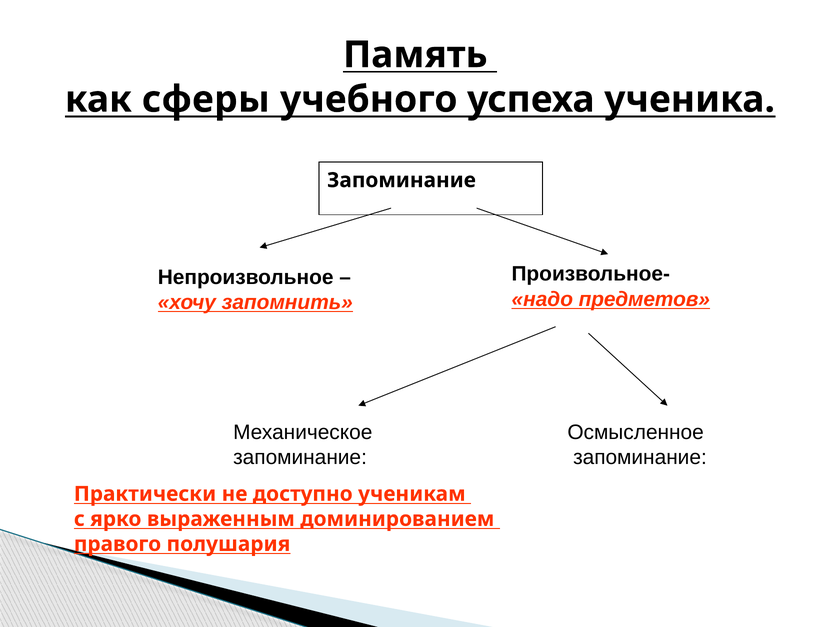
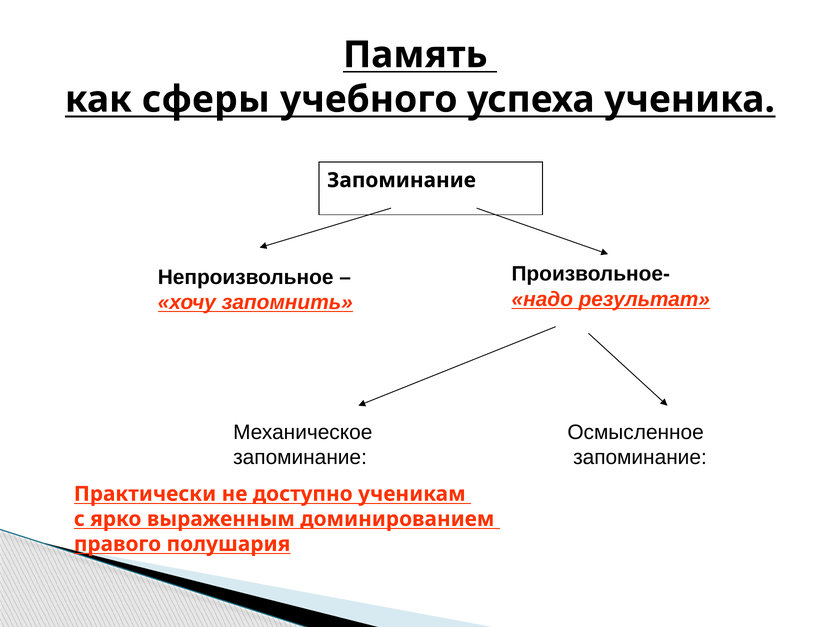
предметов: предметов -> результат (644, 299)
